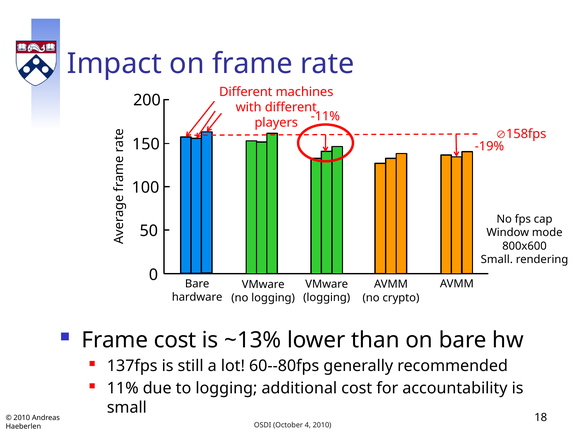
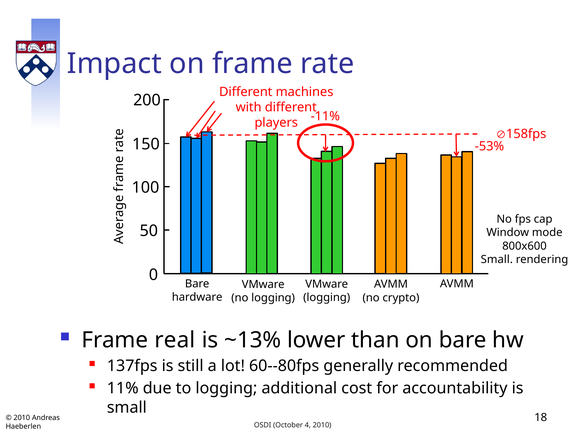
-19%: -19% -> -53% (489, 146)
Frame cost: cost -> real (175, 340)
